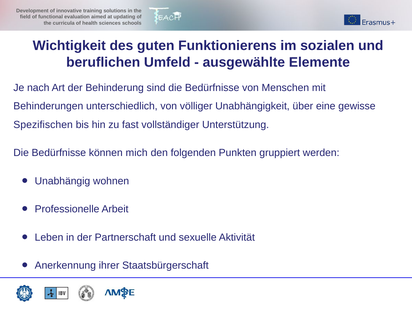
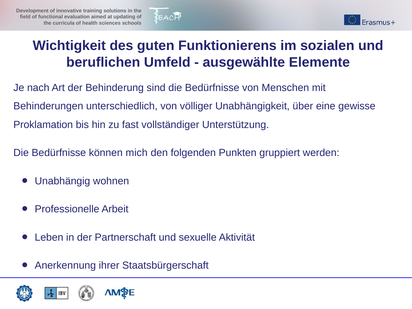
Spezifischen: Spezifischen -> Proklamation (43, 125)
